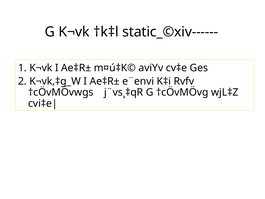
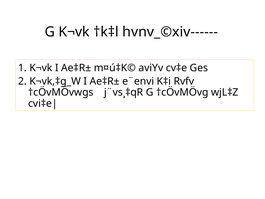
static_©xiv------: static_©xiv------ -> hvnv_©xiv------ (170, 32)
